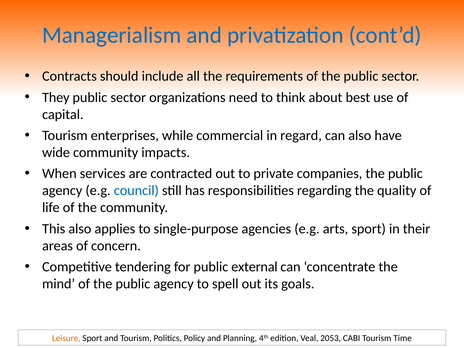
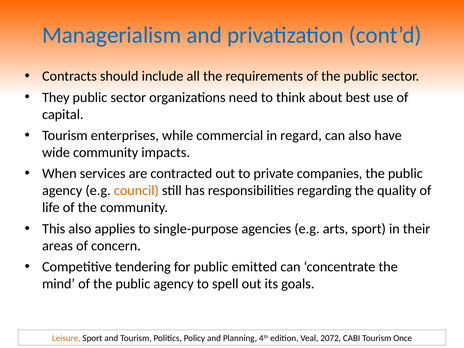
council colour: blue -> orange (136, 191)
external: external -> emitted (254, 267)
2053: 2053 -> 2072 (331, 338)
Time: Time -> Once (403, 338)
